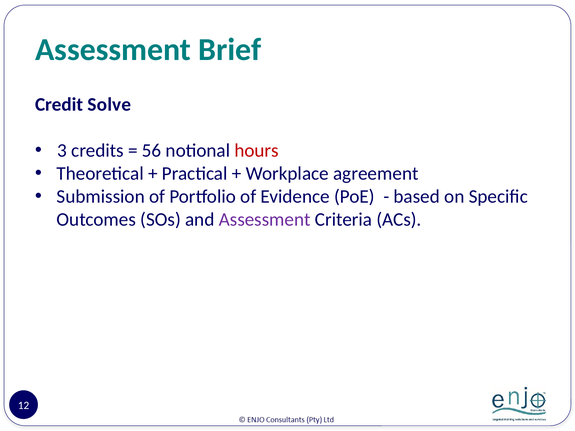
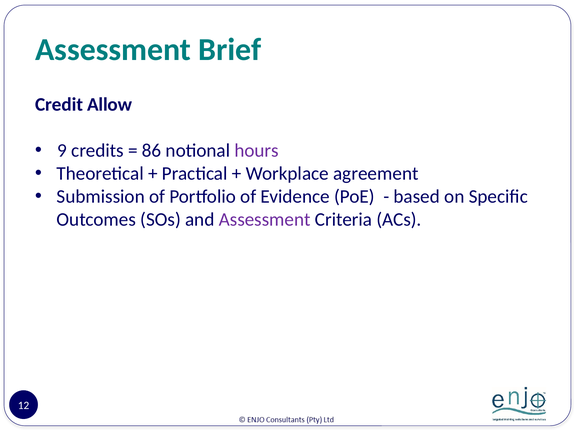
Solve: Solve -> Allow (110, 105)
3: 3 -> 9 (62, 151)
56: 56 -> 86 (152, 151)
hours colour: red -> purple (257, 151)
